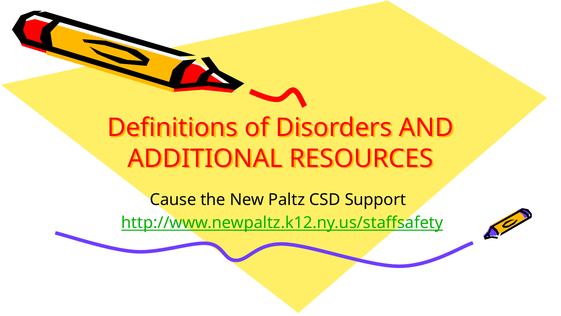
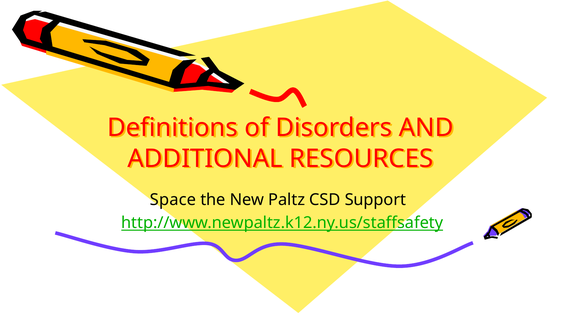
Cause: Cause -> Space (173, 199)
